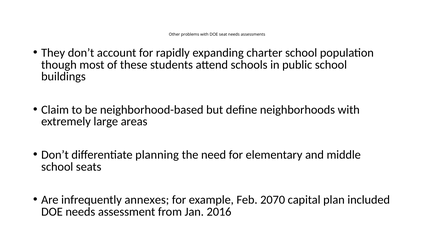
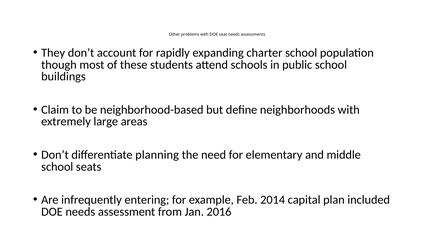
annexes: annexes -> entering (147, 200)
2070: 2070 -> 2014 (273, 200)
